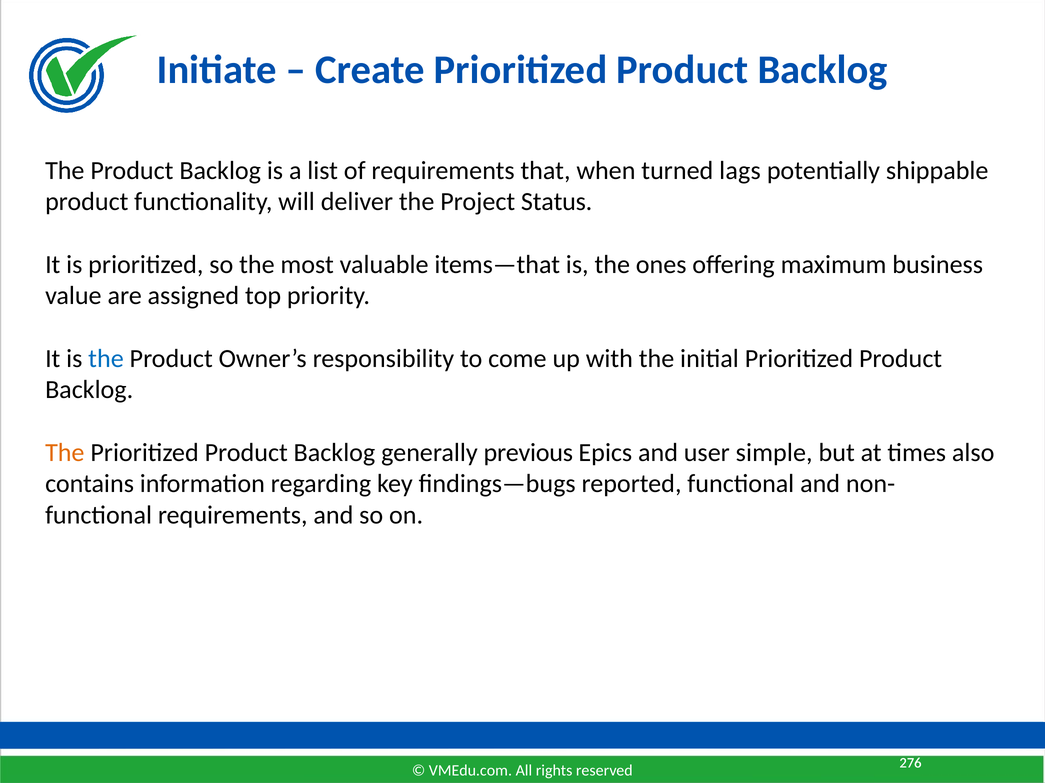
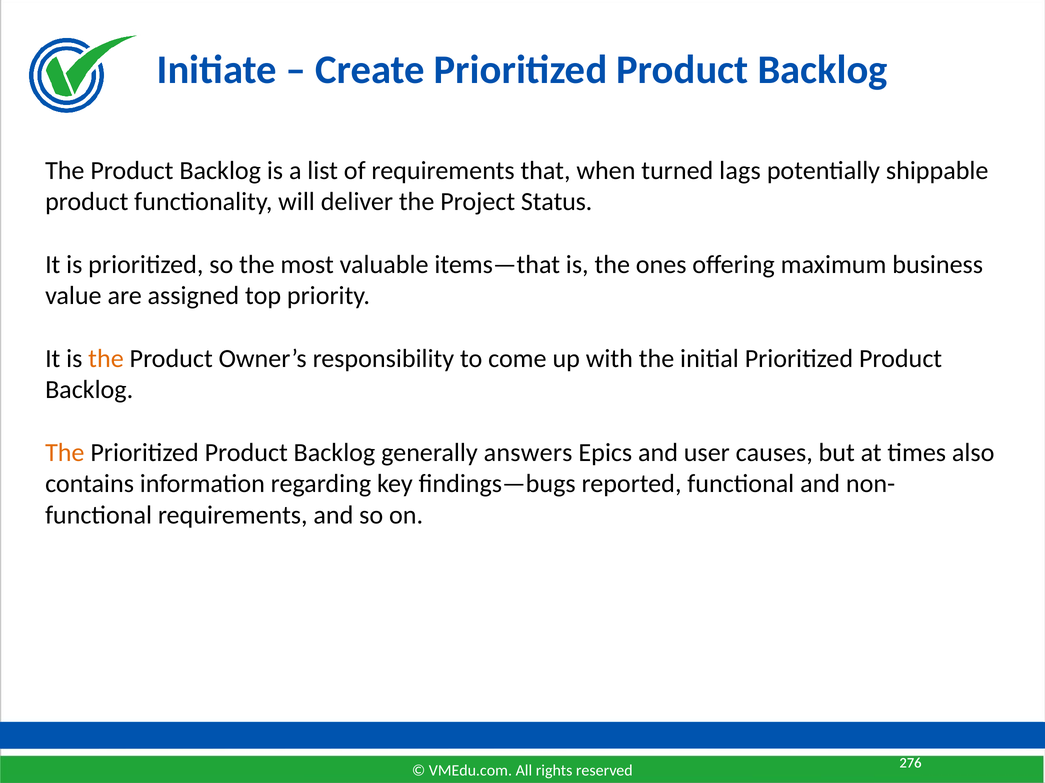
the colour: blue -> orange (106, 359)
previous: previous -> answers (528, 453)
simple: simple -> causes (774, 453)
